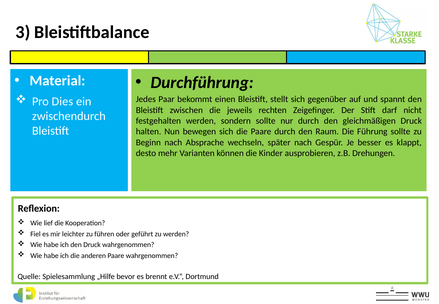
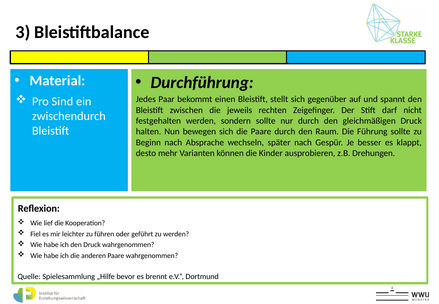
Dies: Dies -> Sind (62, 101)
